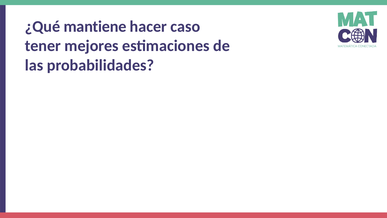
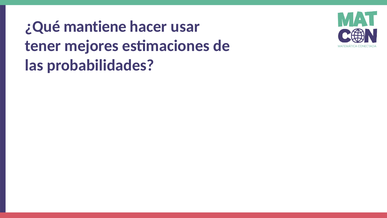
caso: caso -> usar (185, 26)
